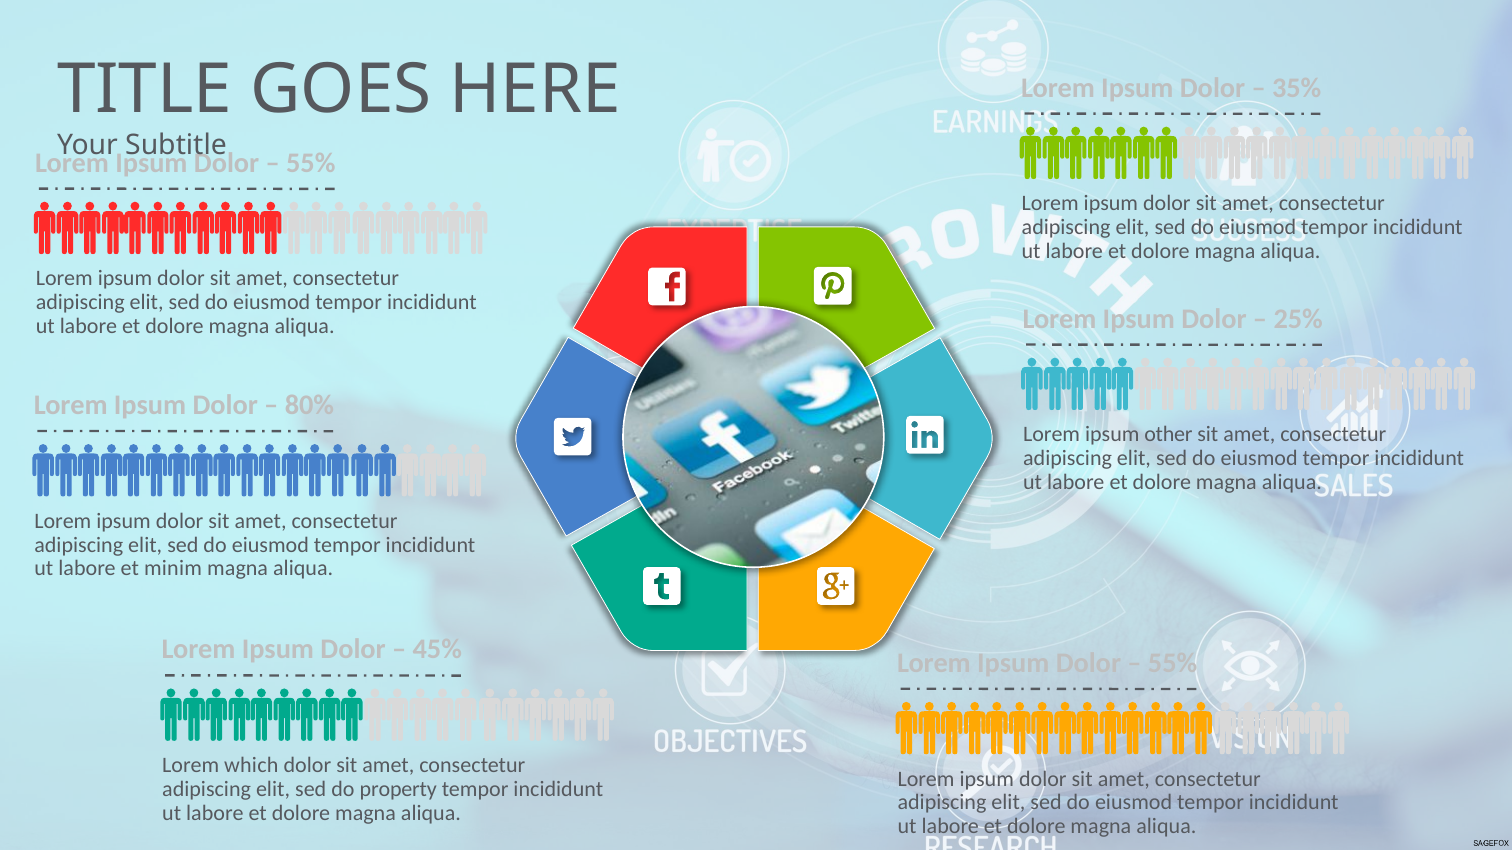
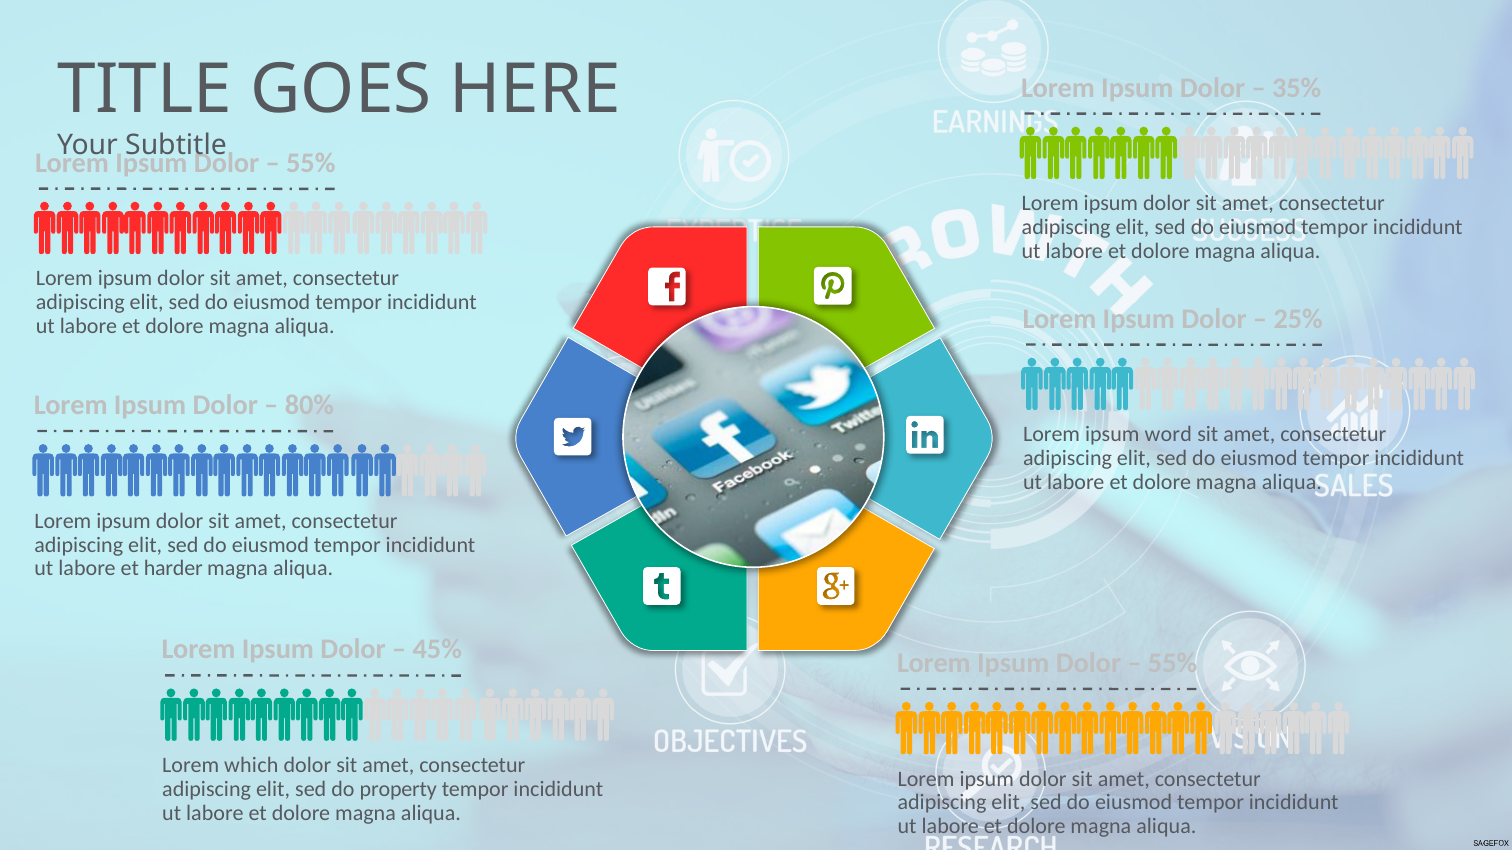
other: other -> word (1168, 435)
minim: minim -> harder (173, 569)
